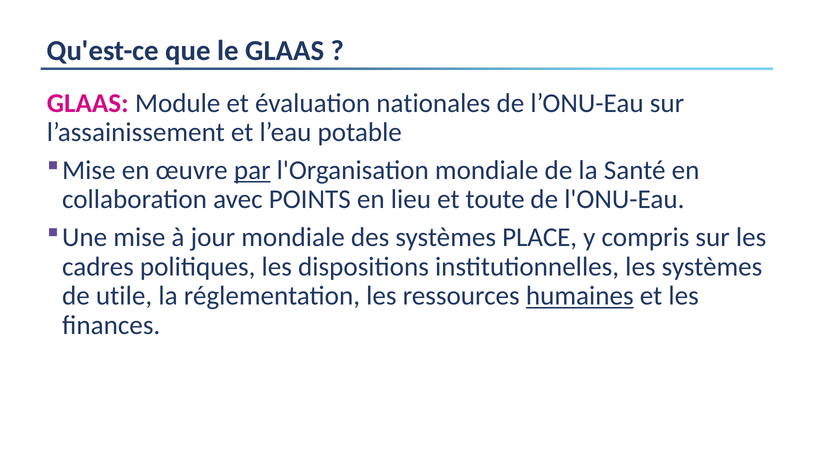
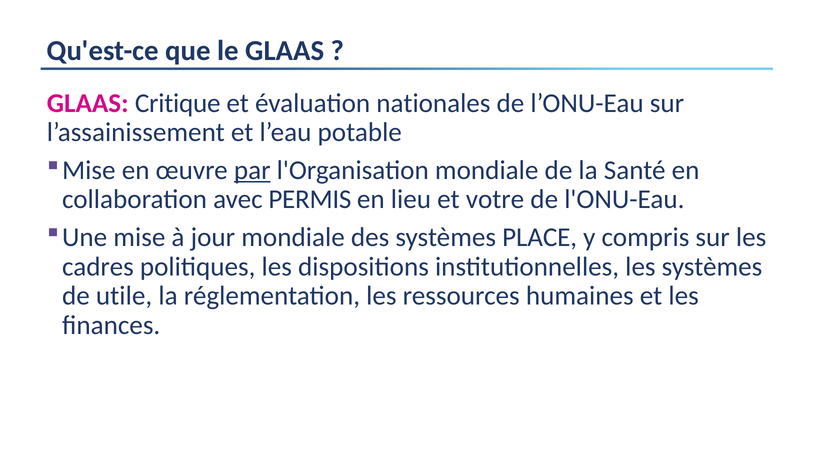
Module: Module -> Critique (178, 103)
POINTS: POINTS -> PERMIS (310, 199)
toute: toute -> votre (495, 199)
humaines underline: present -> none (580, 296)
